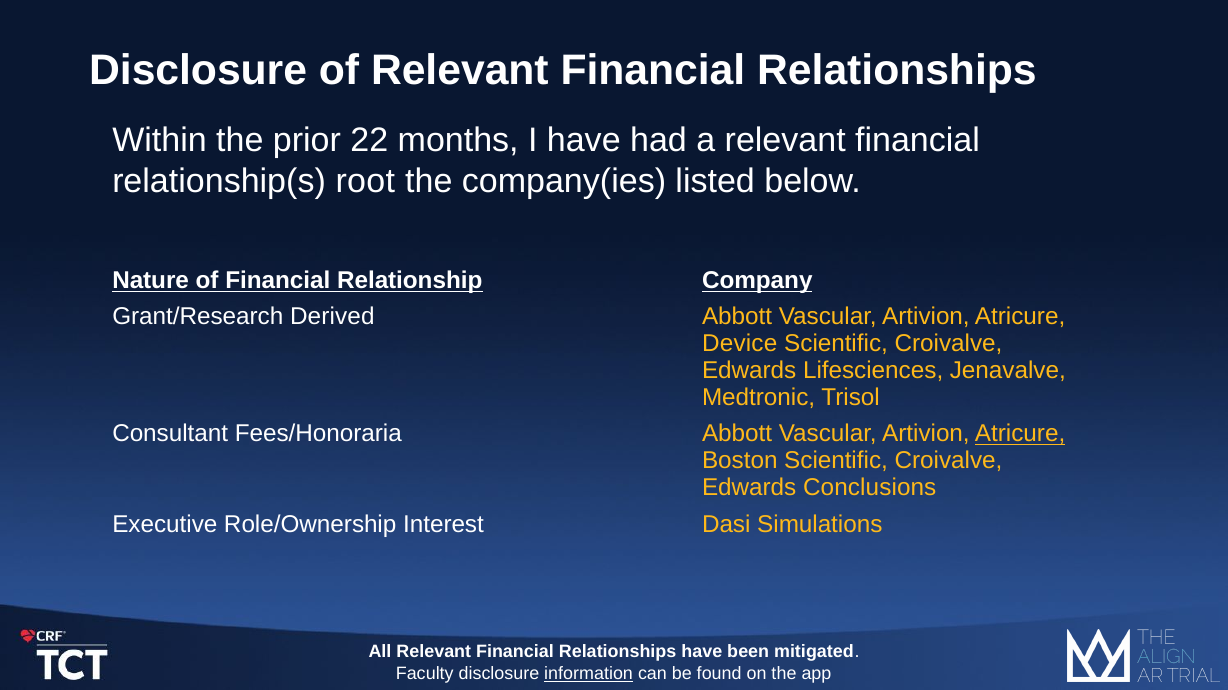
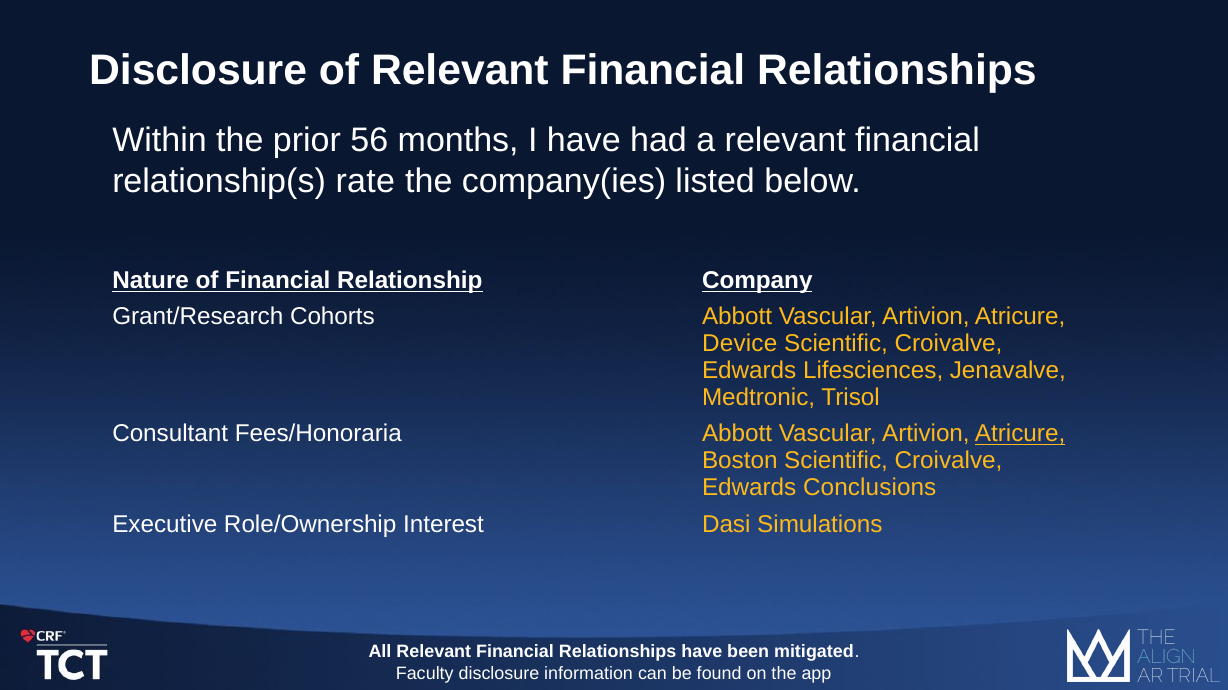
22: 22 -> 56 (369, 141)
root: root -> rate (365, 181)
Derived: Derived -> Cohorts (332, 317)
information underline: present -> none (589, 674)
